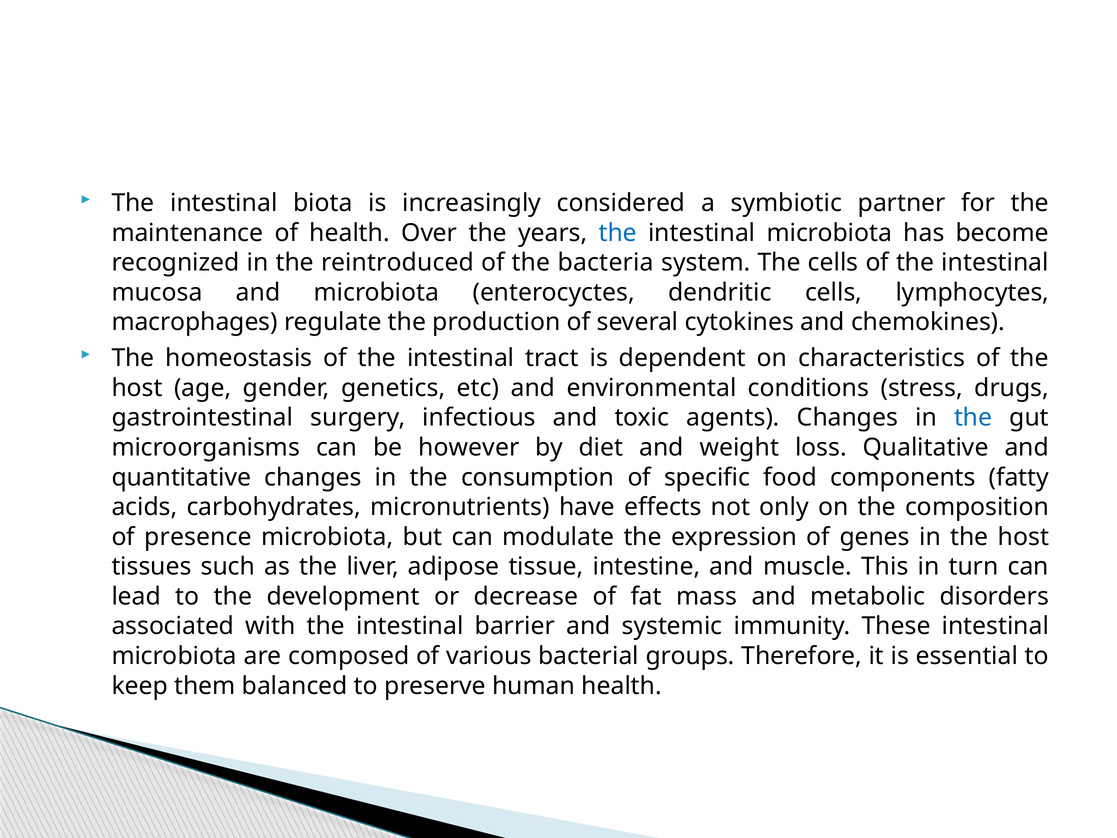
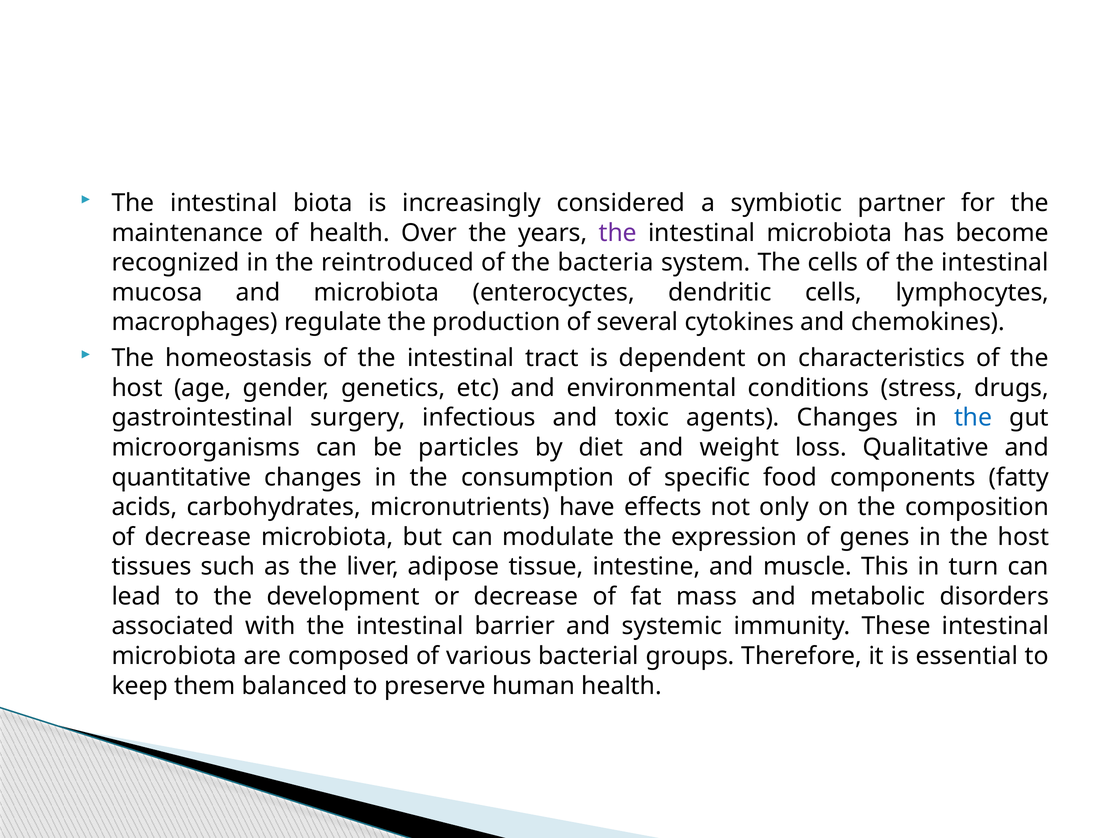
the colour: blue -> purple (618, 233)
however: however -> particles (469, 447)
of presence: presence -> decrease (198, 537)
